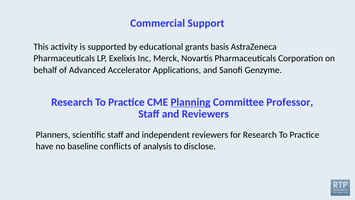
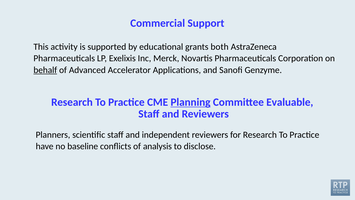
basis: basis -> both (220, 47)
behalf underline: none -> present (45, 70)
Professor: Professor -> Evaluable (290, 102)
